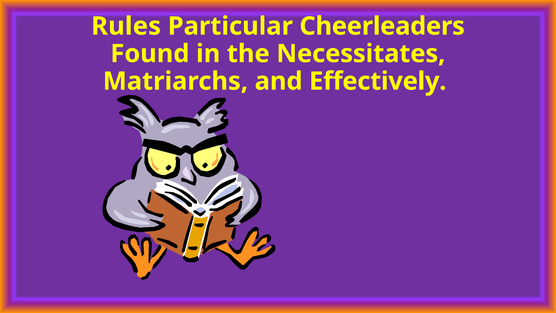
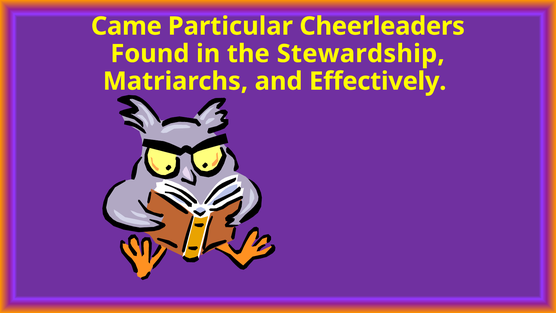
Rules: Rules -> Came (126, 26)
Necessitates: Necessitates -> Stewardship (361, 54)
